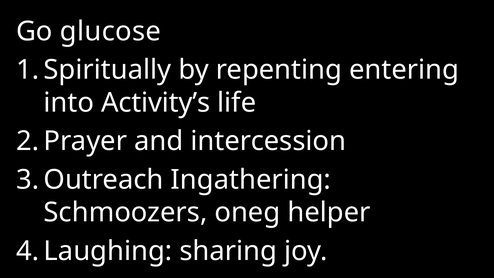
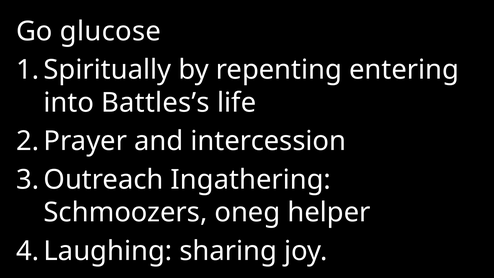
Activity’s: Activity’s -> Battles’s (155, 103)
